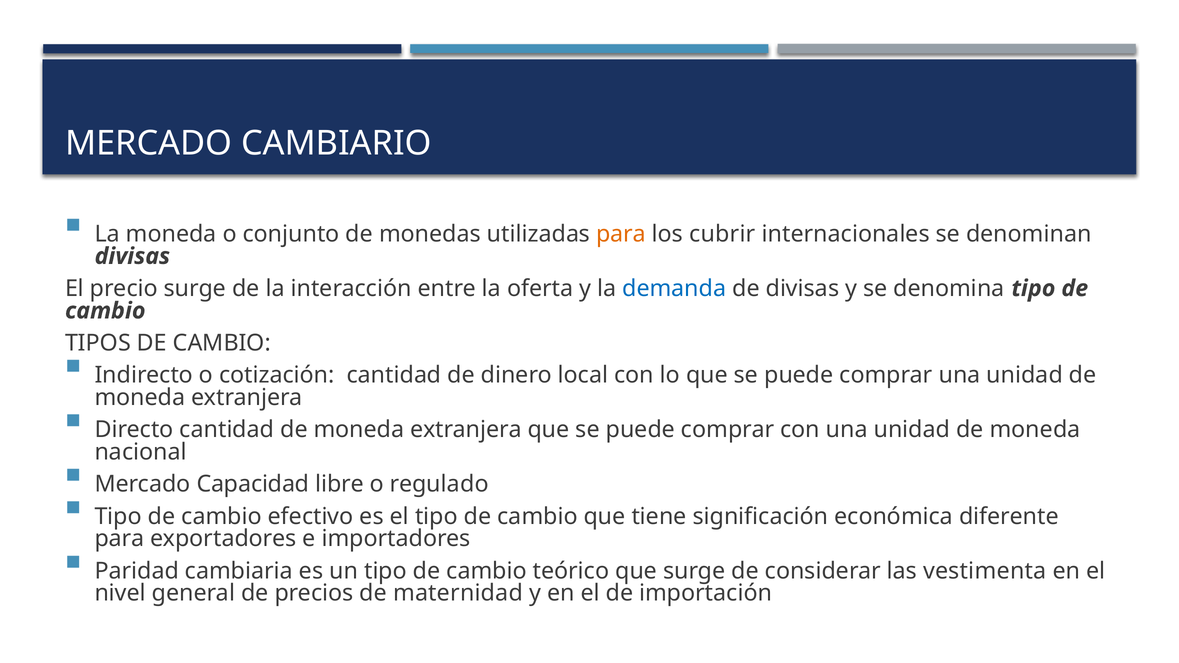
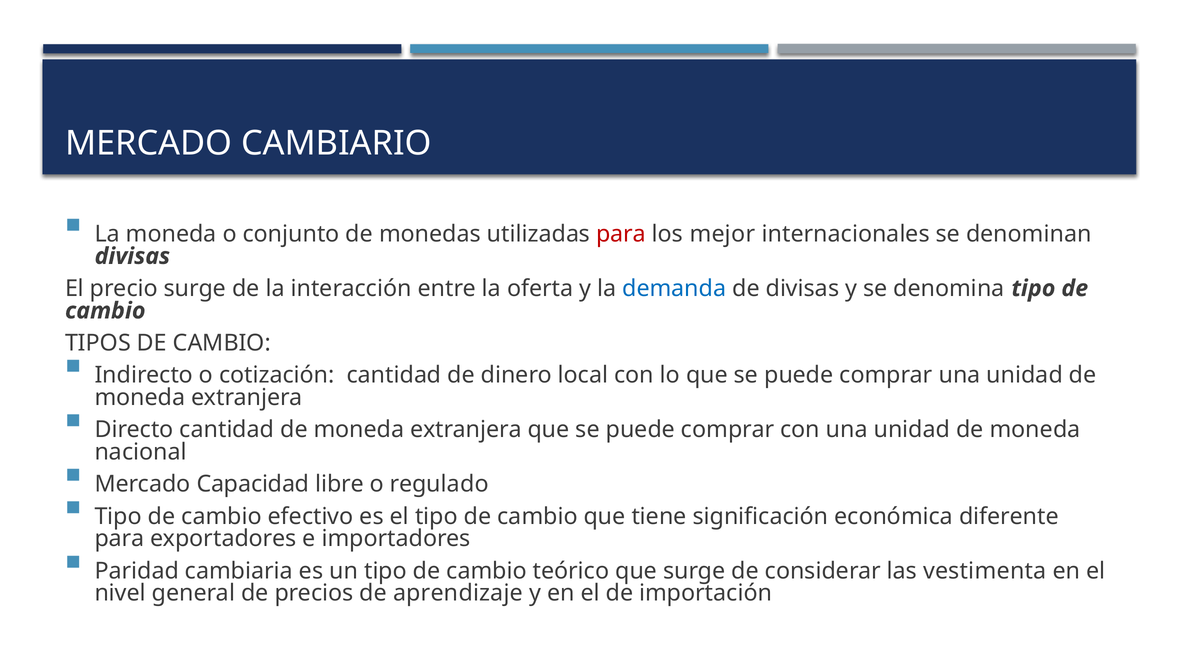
para colour: orange -> red (621, 234)
cubrir: cubrir -> mejor (722, 234)
maternidad: maternidad -> aprendizaje (458, 593)
